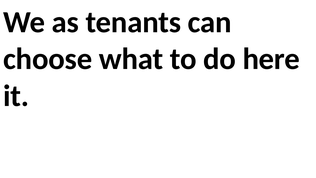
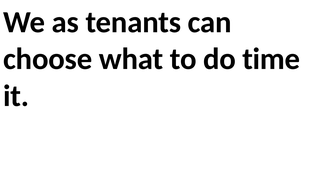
here: here -> time (271, 59)
